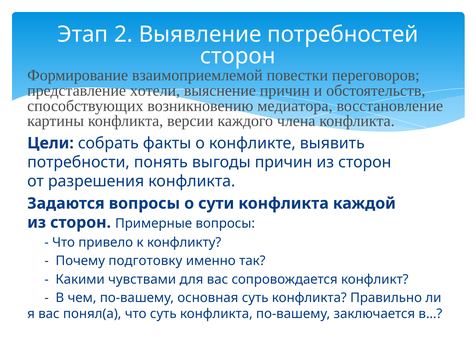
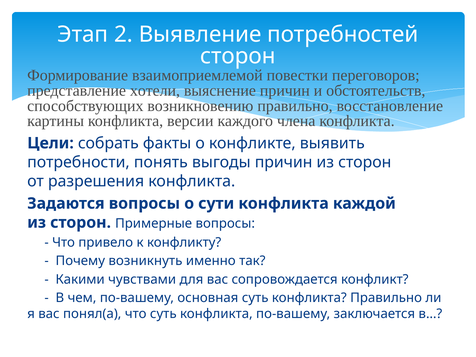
возникновению медиатора: медиатора -> правильно (295, 106)
подготовку: подготовку -> возникнуть (145, 261)
